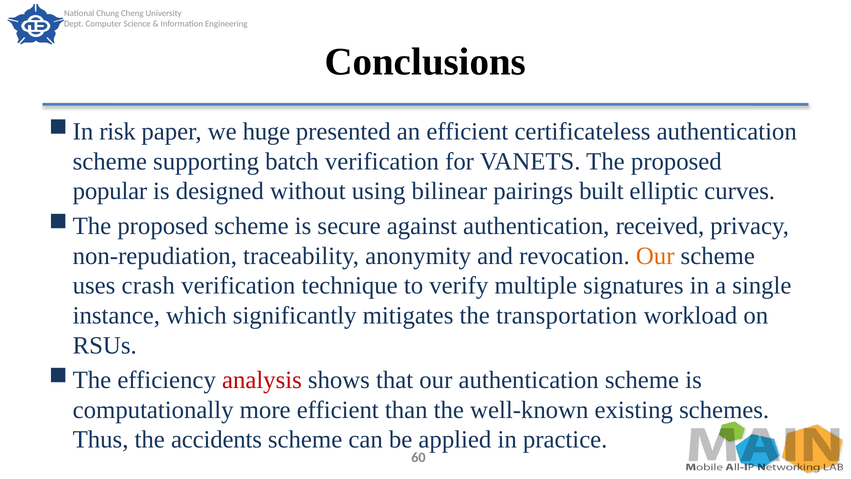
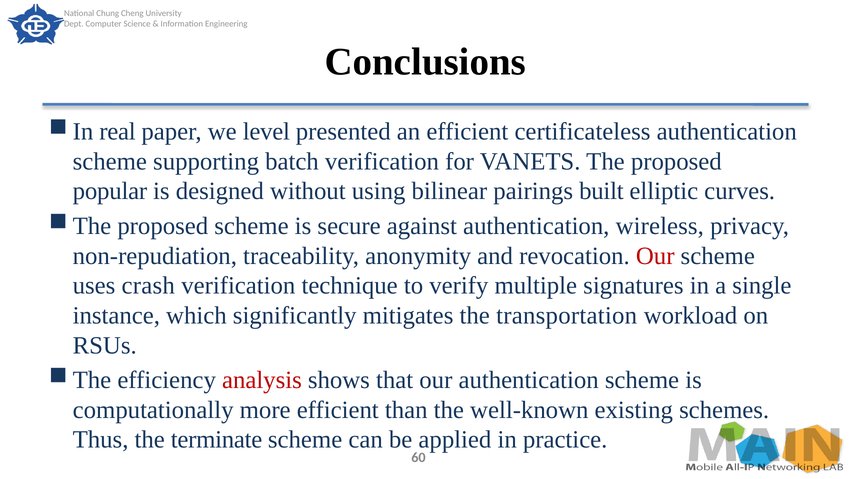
risk: risk -> real (118, 132)
huge: huge -> level (266, 132)
received: received -> wireless (660, 226)
Our colour: orange -> red (655, 256)
accidents: accidents -> terminate (217, 439)
